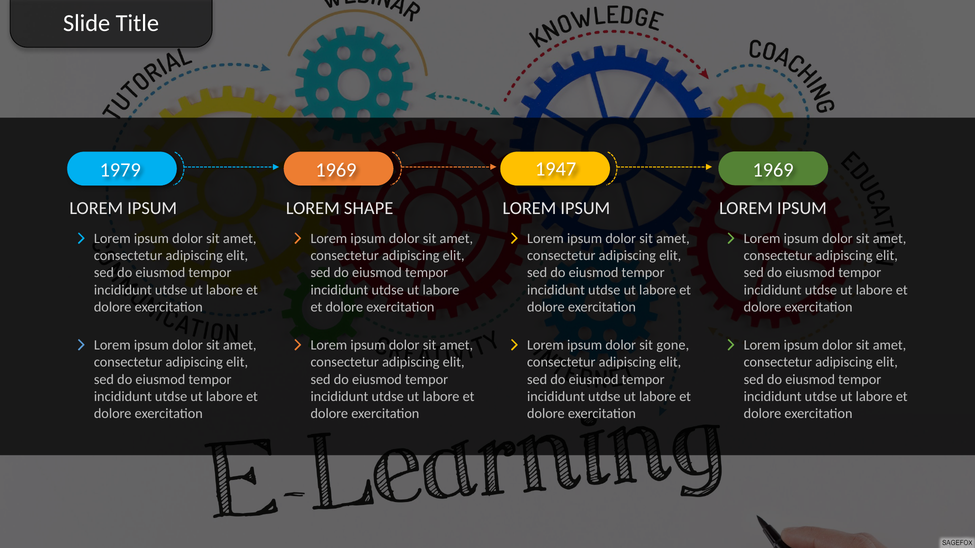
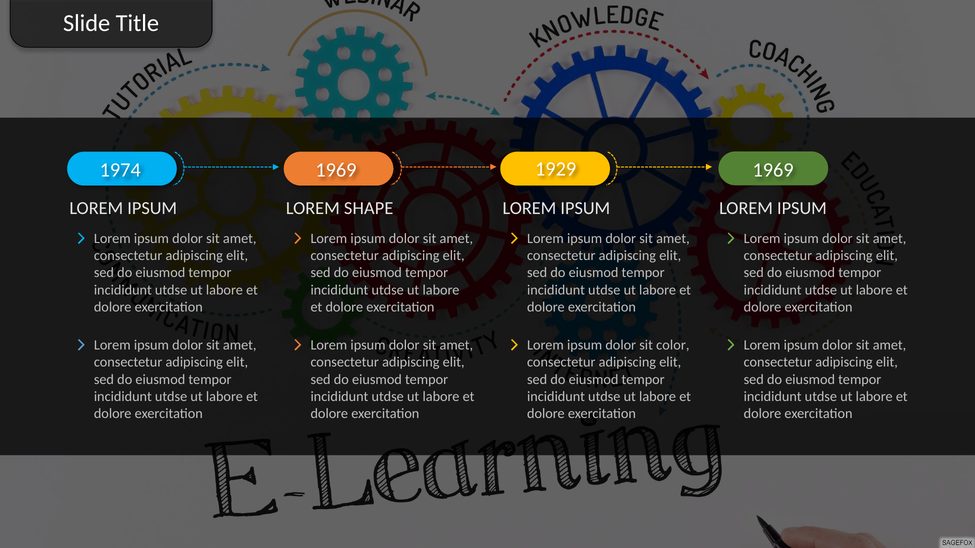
1979: 1979 -> 1974 (120, 170)
1947: 1947 -> 1929 (556, 169)
gone: gone -> color (673, 345)
